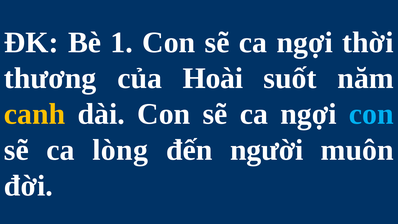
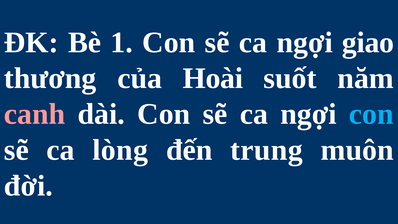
thời: thời -> giao (368, 42)
canh colour: yellow -> pink (35, 114)
người: người -> trung (266, 150)
